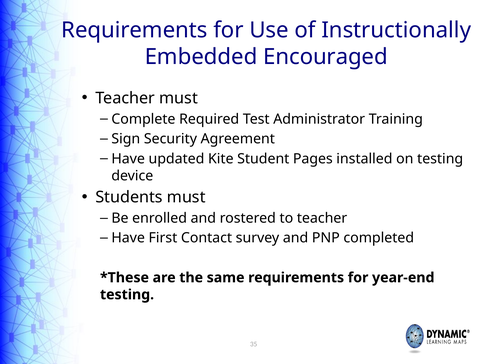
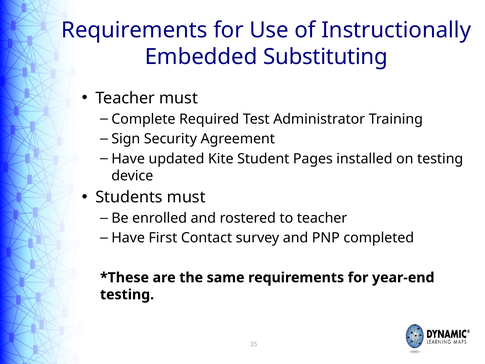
Encouraged: Encouraged -> Substituting (326, 57)
